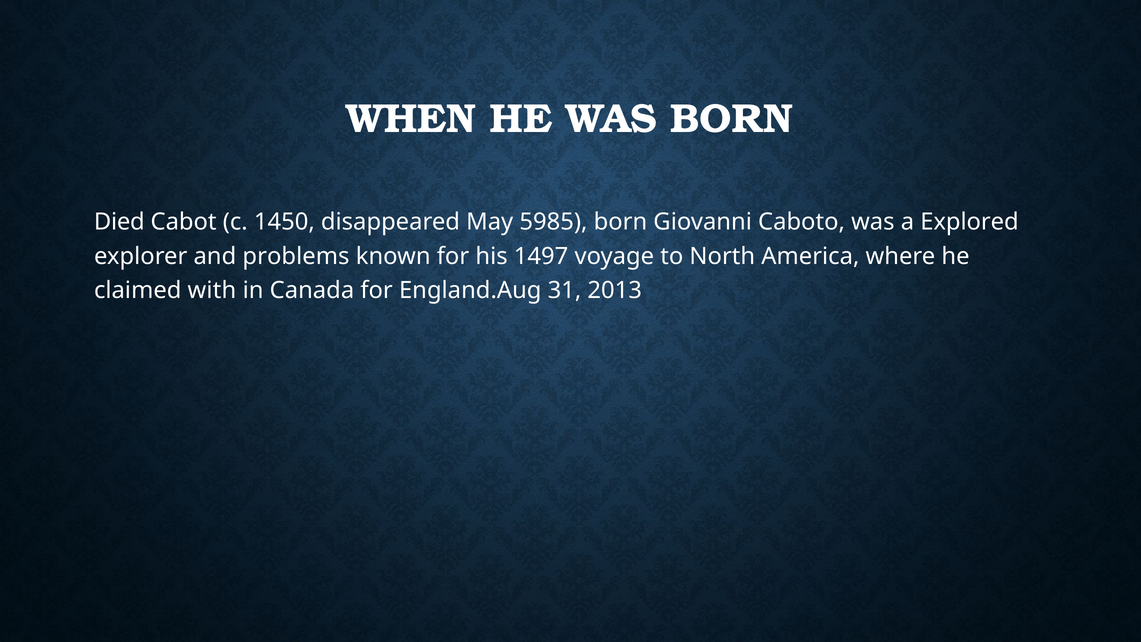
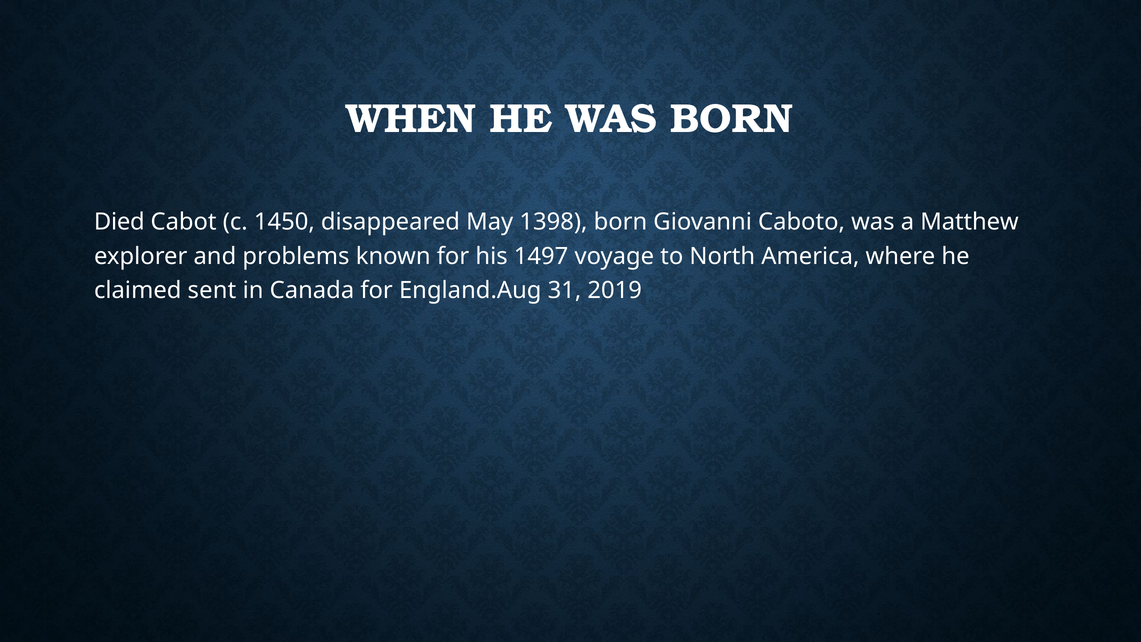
5985: 5985 -> 1398 (553, 222)
Explored: Explored -> Matthew (969, 222)
with: with -> sent (212, 291)
2013: 2013 -> 2019 (615, 291)
